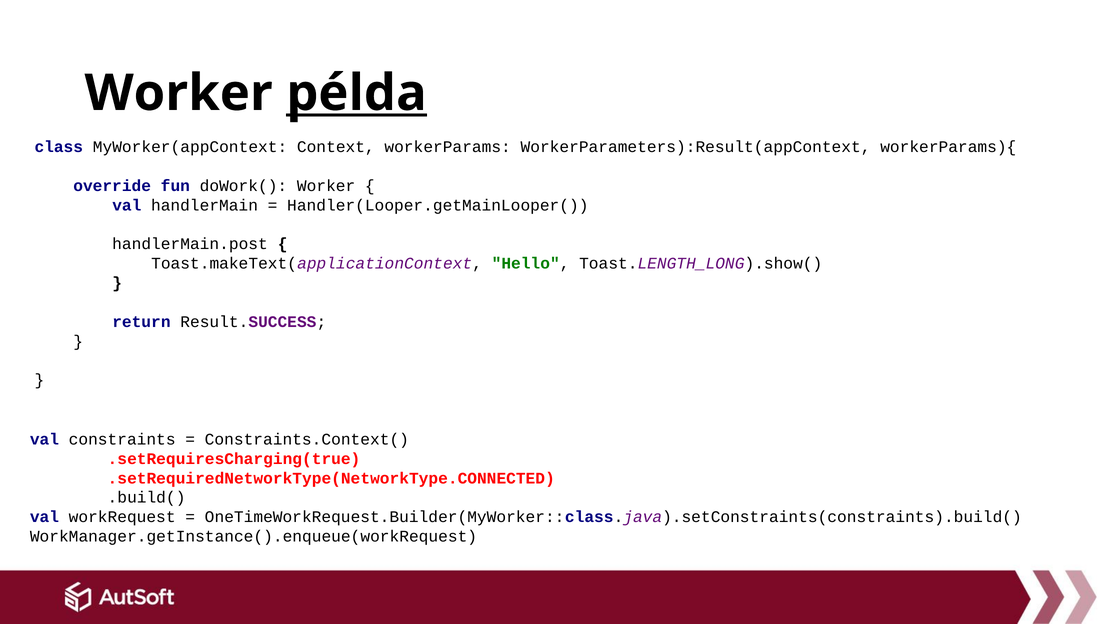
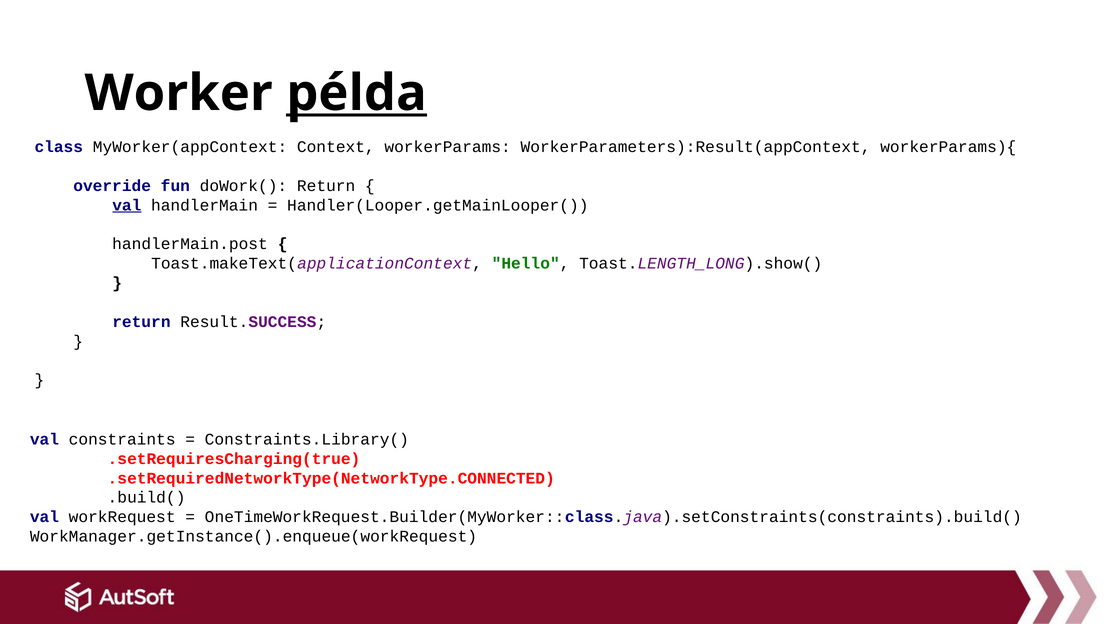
doWork( Worker: Worker -> Return (326, 186)
val underline: none -> present (127, 205)
Constraints.Context(: Constraints.Context( -> Constraints.Library( (307, 439)
